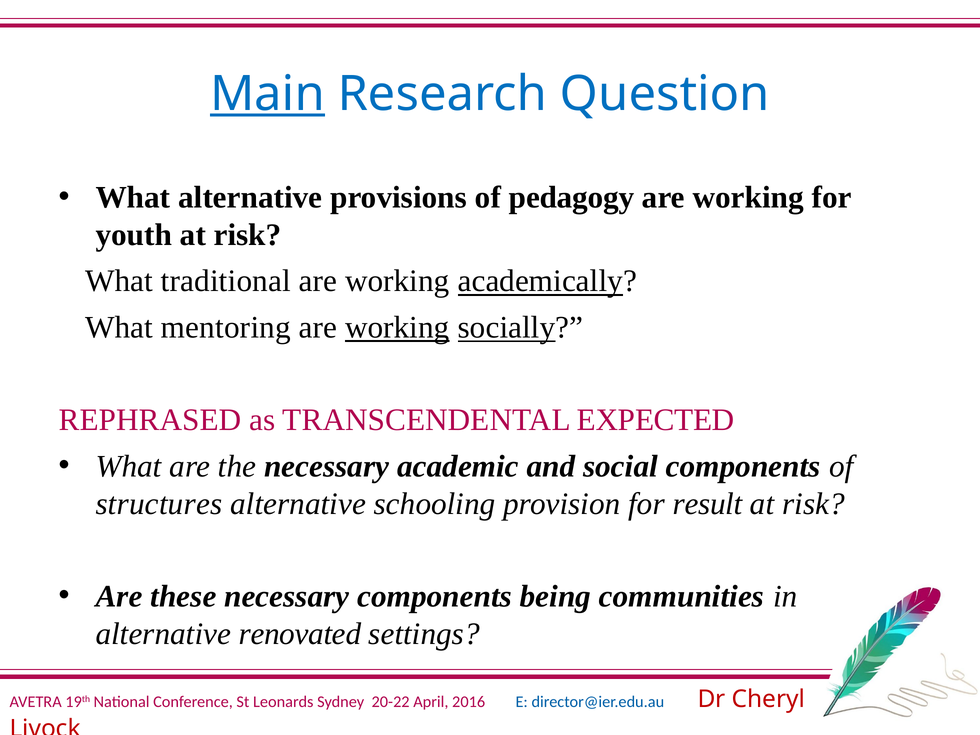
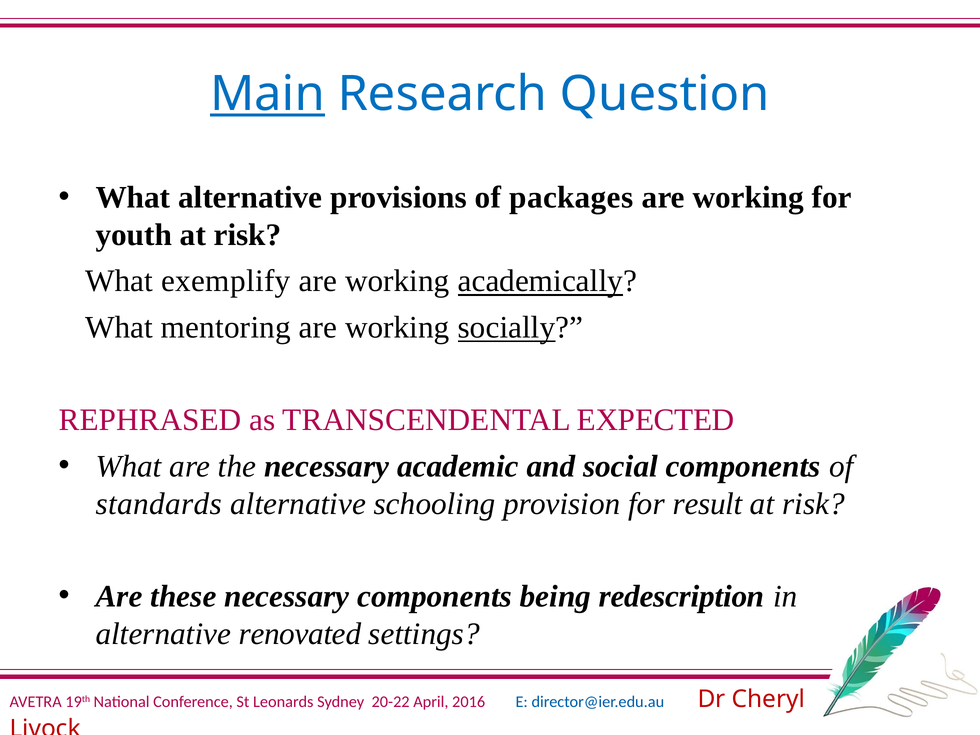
pedagogy: pedagogy -> packages (571, 197)
traditional: traditional -> exemplify (226, 281)
working underline: present -> none (397, 327)
structures: structures -> standards (159, 504)
communities: communities -> redescription (682, 596)
